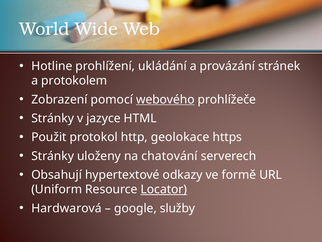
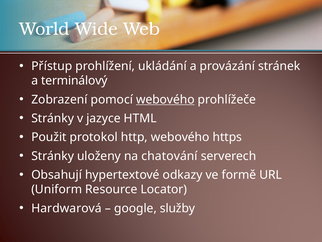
Hotline: Hotline -> Přístup (52, 66)
protokolem: protokolem -> terminálový (74, 81)
http geolokace: geolokace -> webového (180, 137)
Locator underline: present -> none (164, 189)
